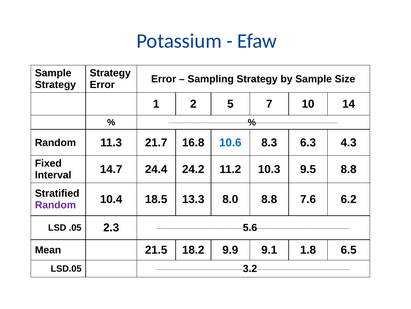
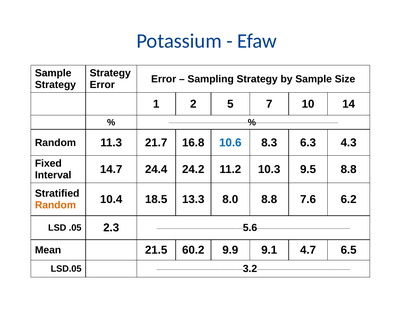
Random colour: purple -> orange (55, 205)
18.2: 18.2 -> 60.2 (193, 250)
1.8: 1.8 -> 4.7 (308, 250)
